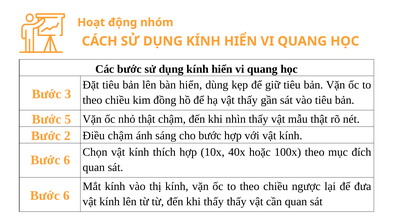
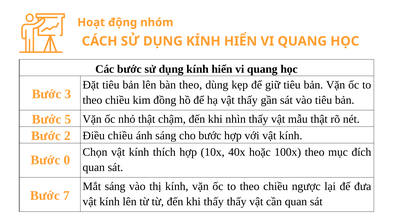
bàn hiển: hiển -> theo (191, 85)
Điều chậm: chậm -> chiều (120, 136)
6: 6 -> 0 (67, 160)
Mắt kính: kính -> sáng (115, 186)
6: 6 -> 7 (66, 196)
